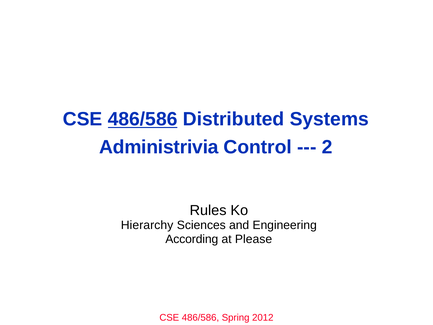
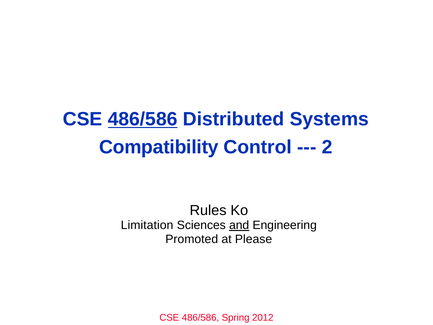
Administrivia: Administrivia -> Compatibility (159, 147)
Hierarchy: Hierarchy -> Limitation (147, 225)
and underline: none -> present (239, 225)
According: According -> Promoted (192, 239)
